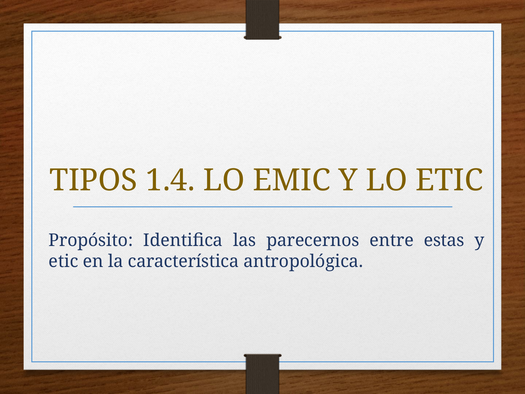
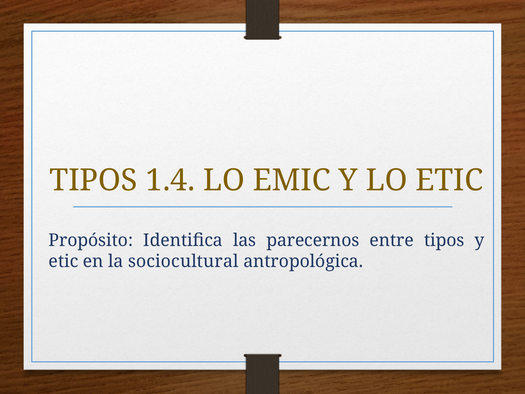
entre estas: estas -> tipos (444, 240)
característica: característica -> sociocultural (183, 261)
